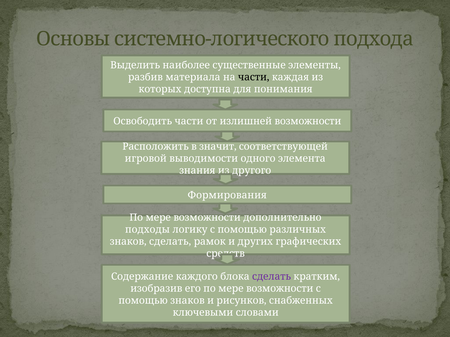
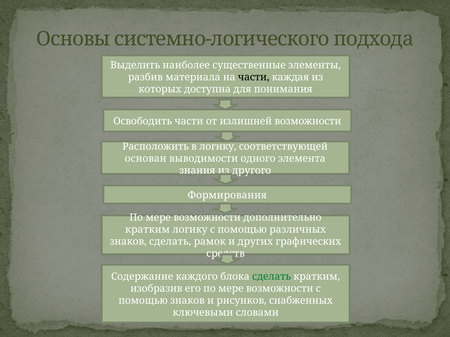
в значит: значит -> логику (218, 147)
игровой: игровой -> основан (146, 159)
подходы: подходы -> кратким (147, 230)
сделать colour: purple -> green (272, 277)
